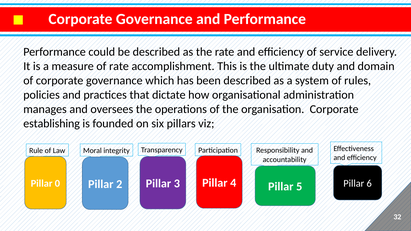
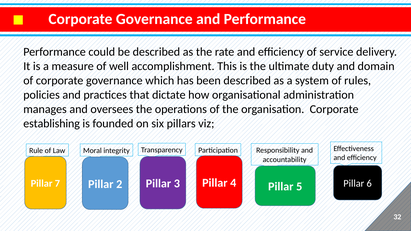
of rate: rate -> well (119, 66)
0: 0 -> 7 (57, 184)
